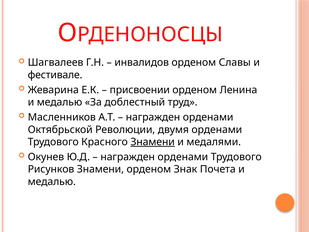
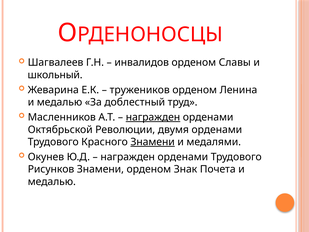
фестивале: фестивале -> школьный (55, 75)
присвоении: присвоении -> тружеников (140, 90)
награжден underline: none -> present (153, 117)
